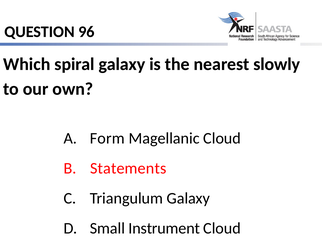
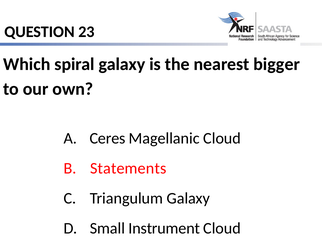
96: 96 -> 23 (86, 32)
slowly: slowly -> bigger (277, 64)
Form: Form -> Ceres (107, 138)
